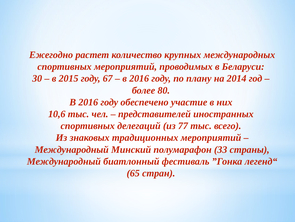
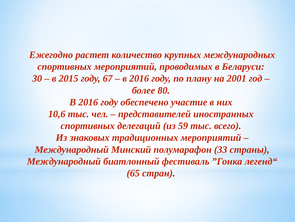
2014: 2014 -> 2001 (237, 78)
77: 77 -> 59 (183, 125)
